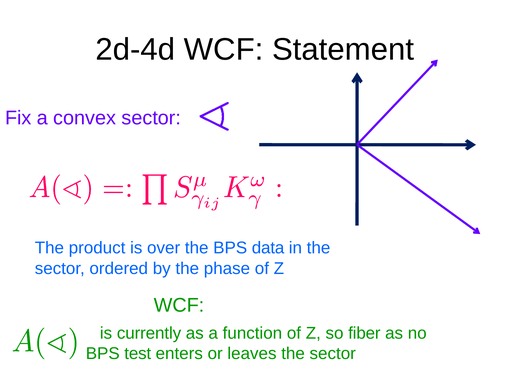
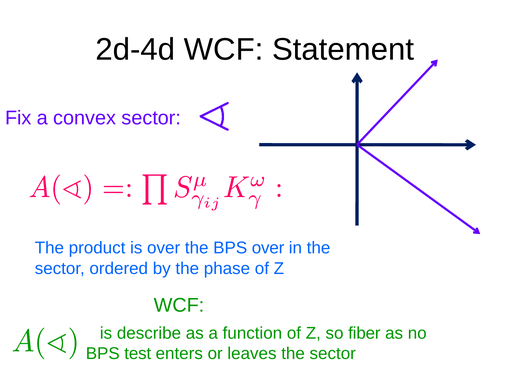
BPS data: data -> over (268, 248)
currently: currently -> describe (149, 333)
